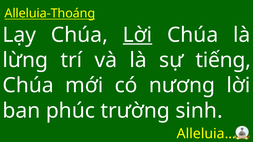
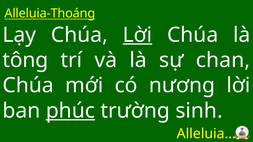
lừng: lừng -> tông (25, 60)
tiếng: tiếng -> chan (223, 60)
phúc underline: none -> present (70, 111)
